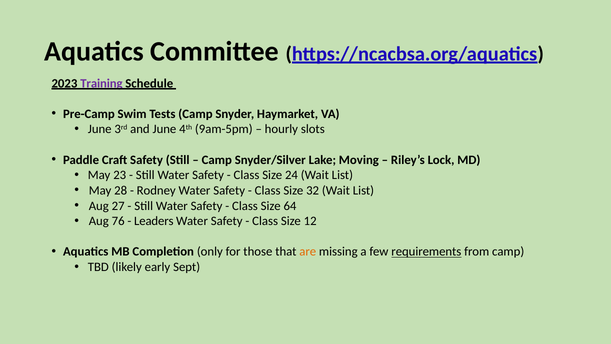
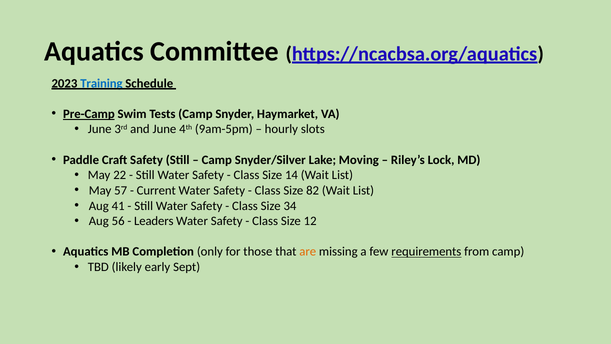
Training colour: purple -> blue (101, 83)
Pre-Camp underline: none -> present (89, 114)
23: 23 -> 22 (120, 175)
24: 24 -> 14 (291, 175)
28: 28 -> 57 (121, 190)
Rodney: Rodney -> Current (156, 190)
32: 32 -> 82 (313, 190)
27: 27 -> 41 (118, 206)
64: 64 -> 34 (290, 206)
76: 76 -> 56 (118, 221)
